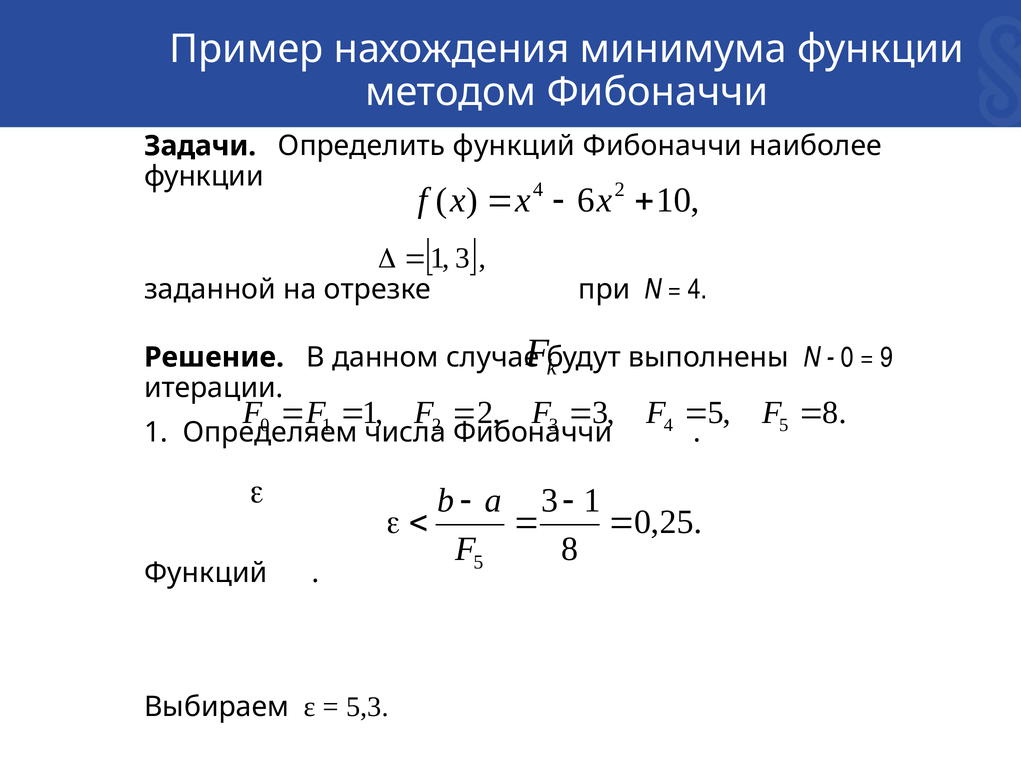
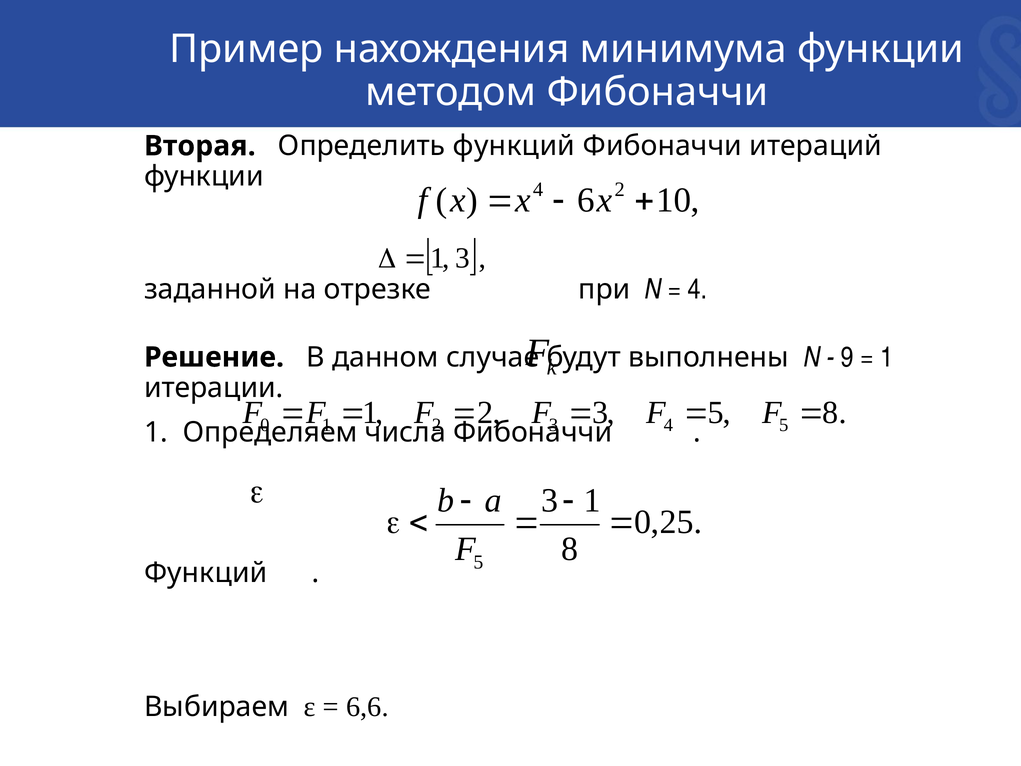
Задачи: Задачи -> Вторая (200, 146)
наиболее: наиболее -> итераций (816, 146)
0: 0 -> 9 (847, 357)
9: 9 -> 1 (887, 357)
5,3: 5,3 -> 6,6 (367, 707)
